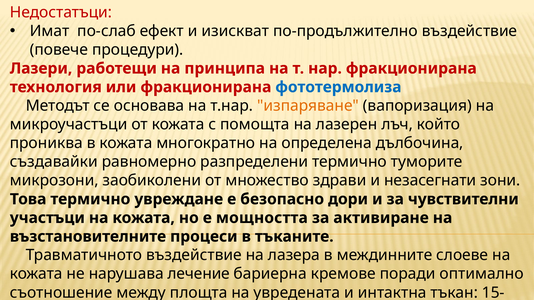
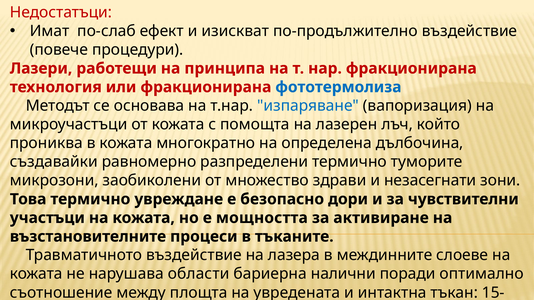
изпаряване colour: orange -> blue (308, 106)
лечение: лечение -> области (199, 274)
кремове: кремове -> налични (343, 274)
